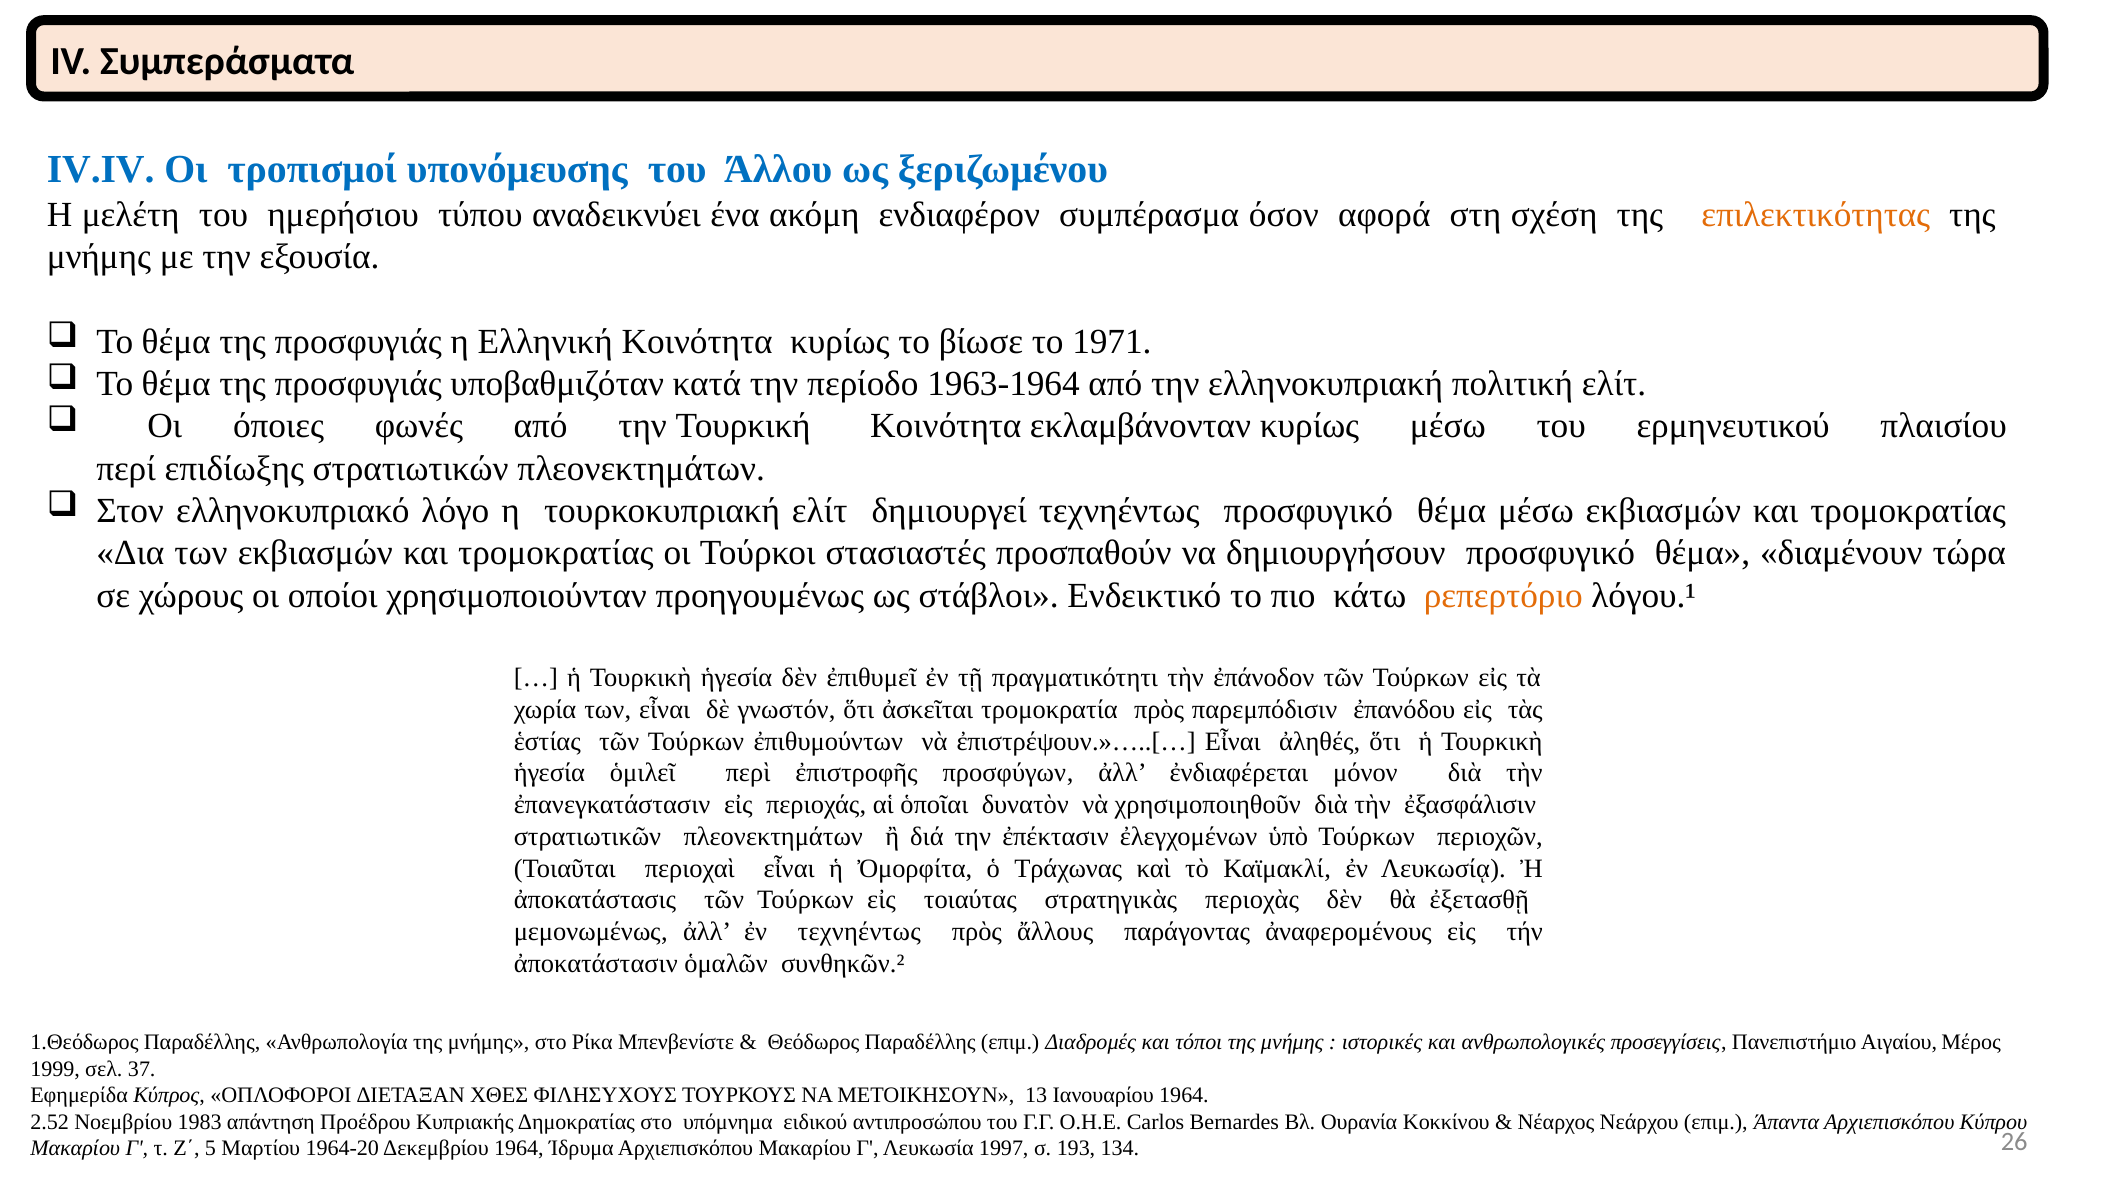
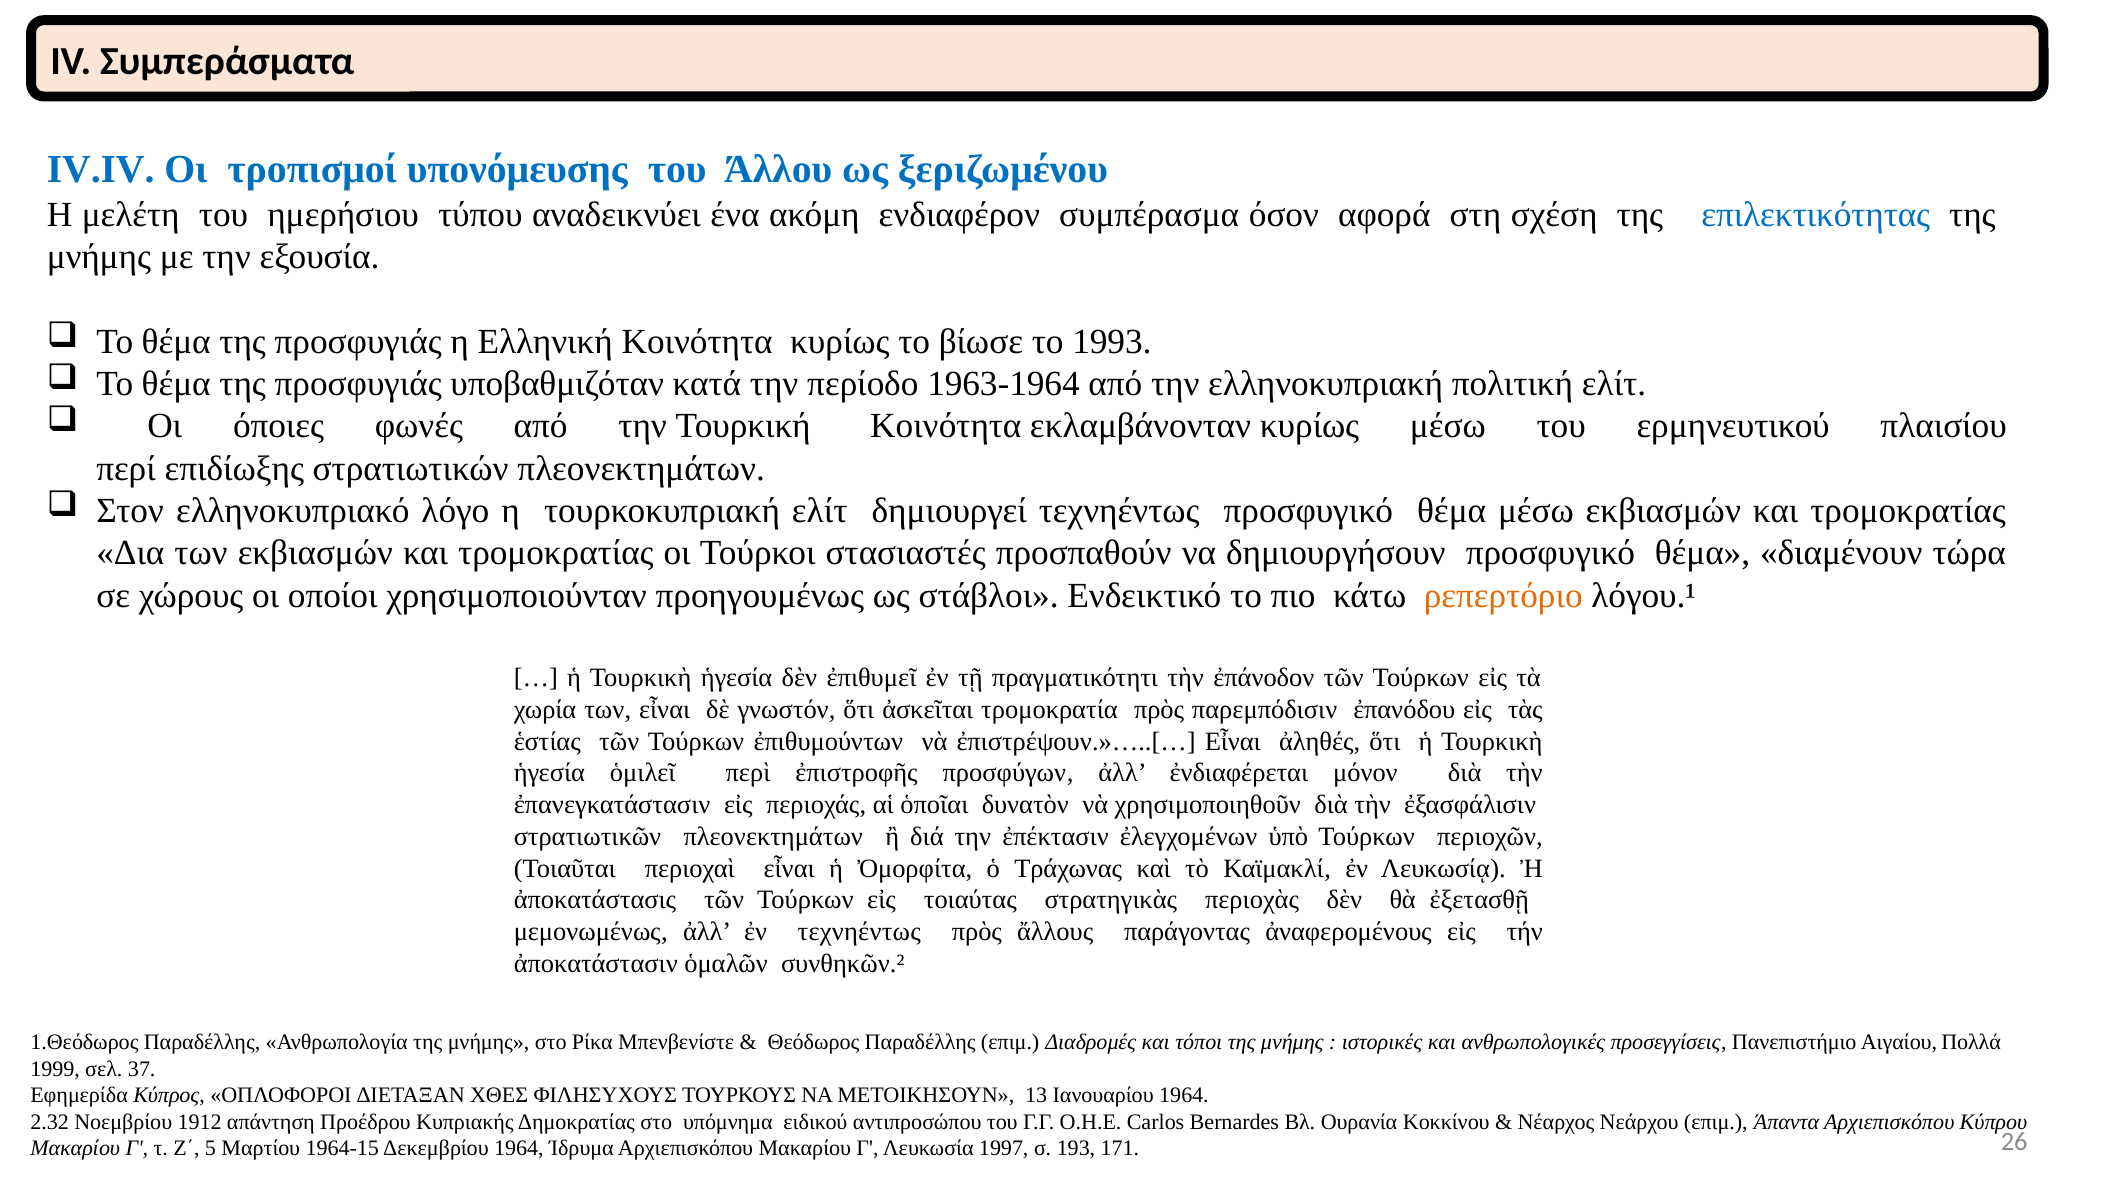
επιλεκτικότητας colour: orange -> blue (1816, 214)
1971: 1971 -> 1993 (1112, 342)
Μέρος: Μέρος -> Πολλά (1971, 1043)
2.52: 2.52 -> 2.32 (50, 1122)
1983: 1983 -> 1912 (200, 1122)
1964-20: 1964-20 -> 1964-15 (342, 1149)
134: 134 -> 171 (1120, 1149)
